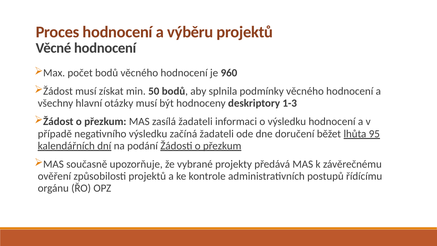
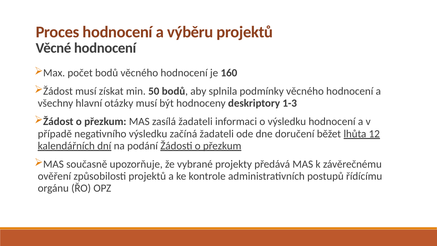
960: 960 -> 160 (229, 73)
95: 95 -> 12 (374, 134)
